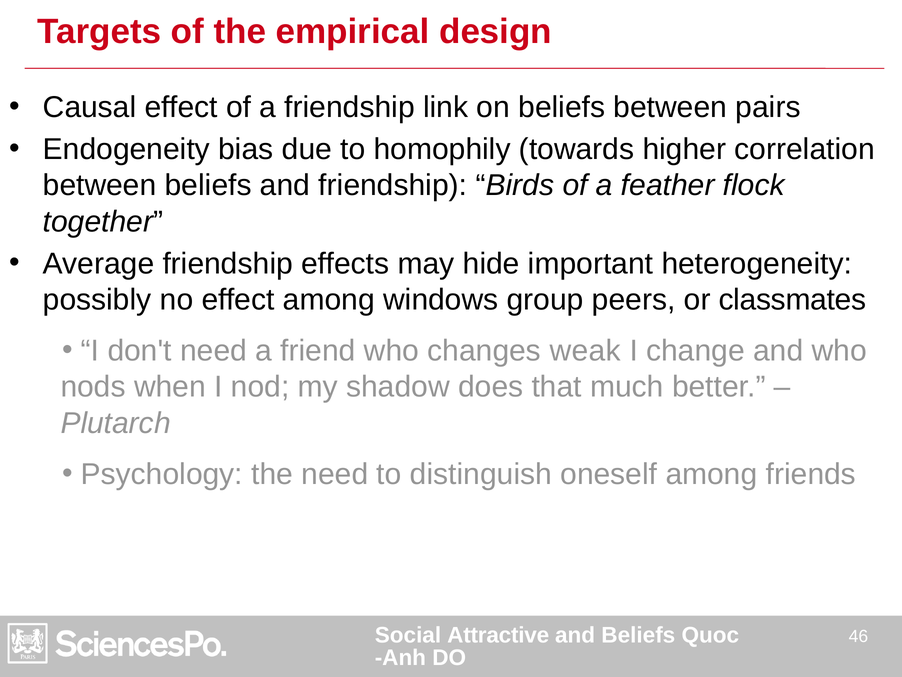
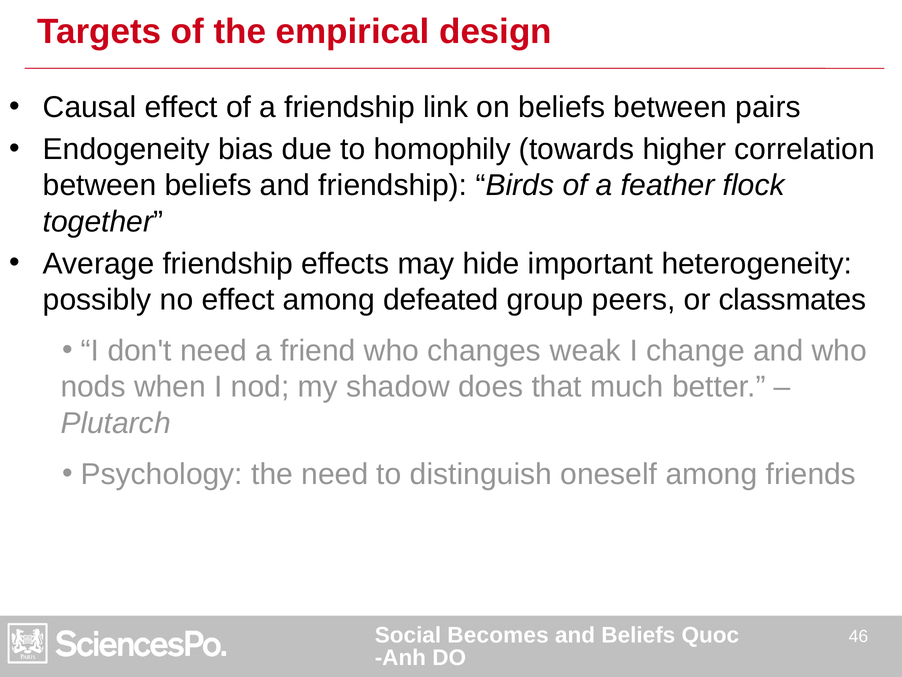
windows: windows -> defeated (441, 300)
Attractive: Attractive -> Becomes (498, 635)
